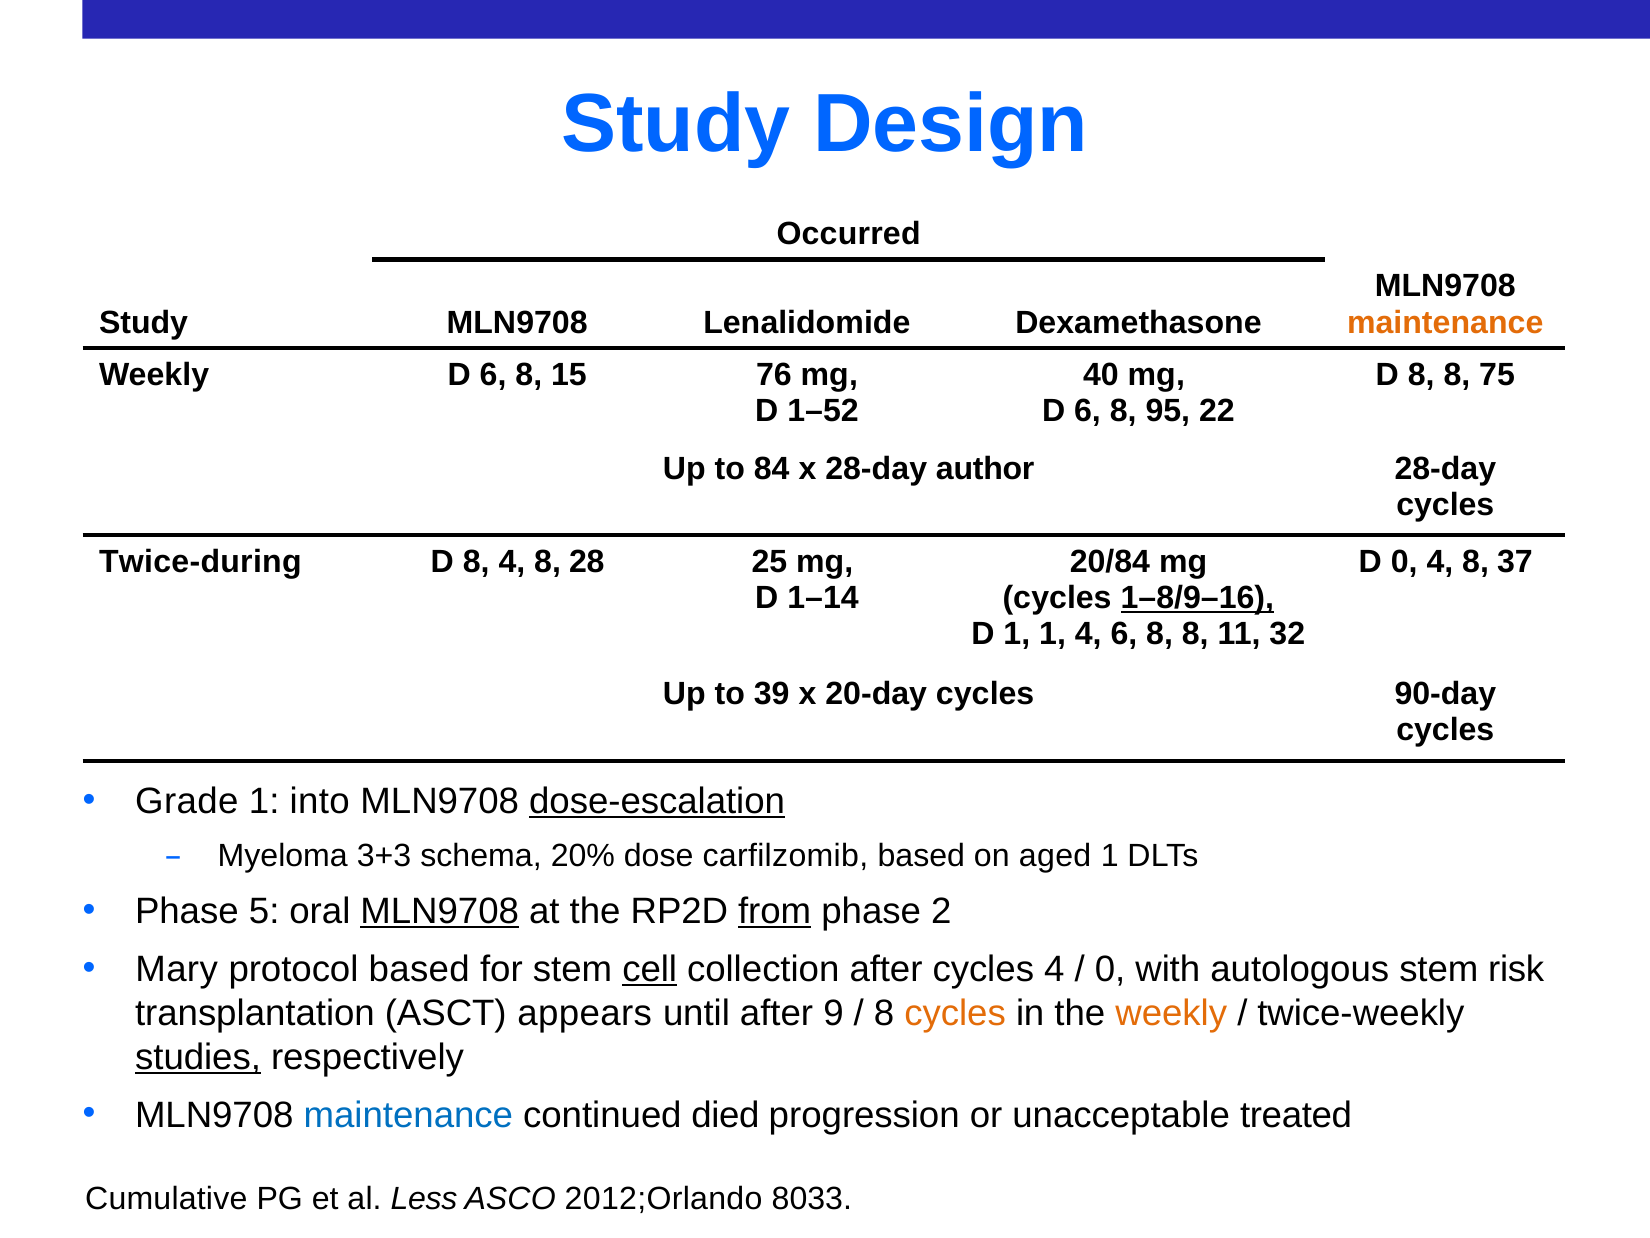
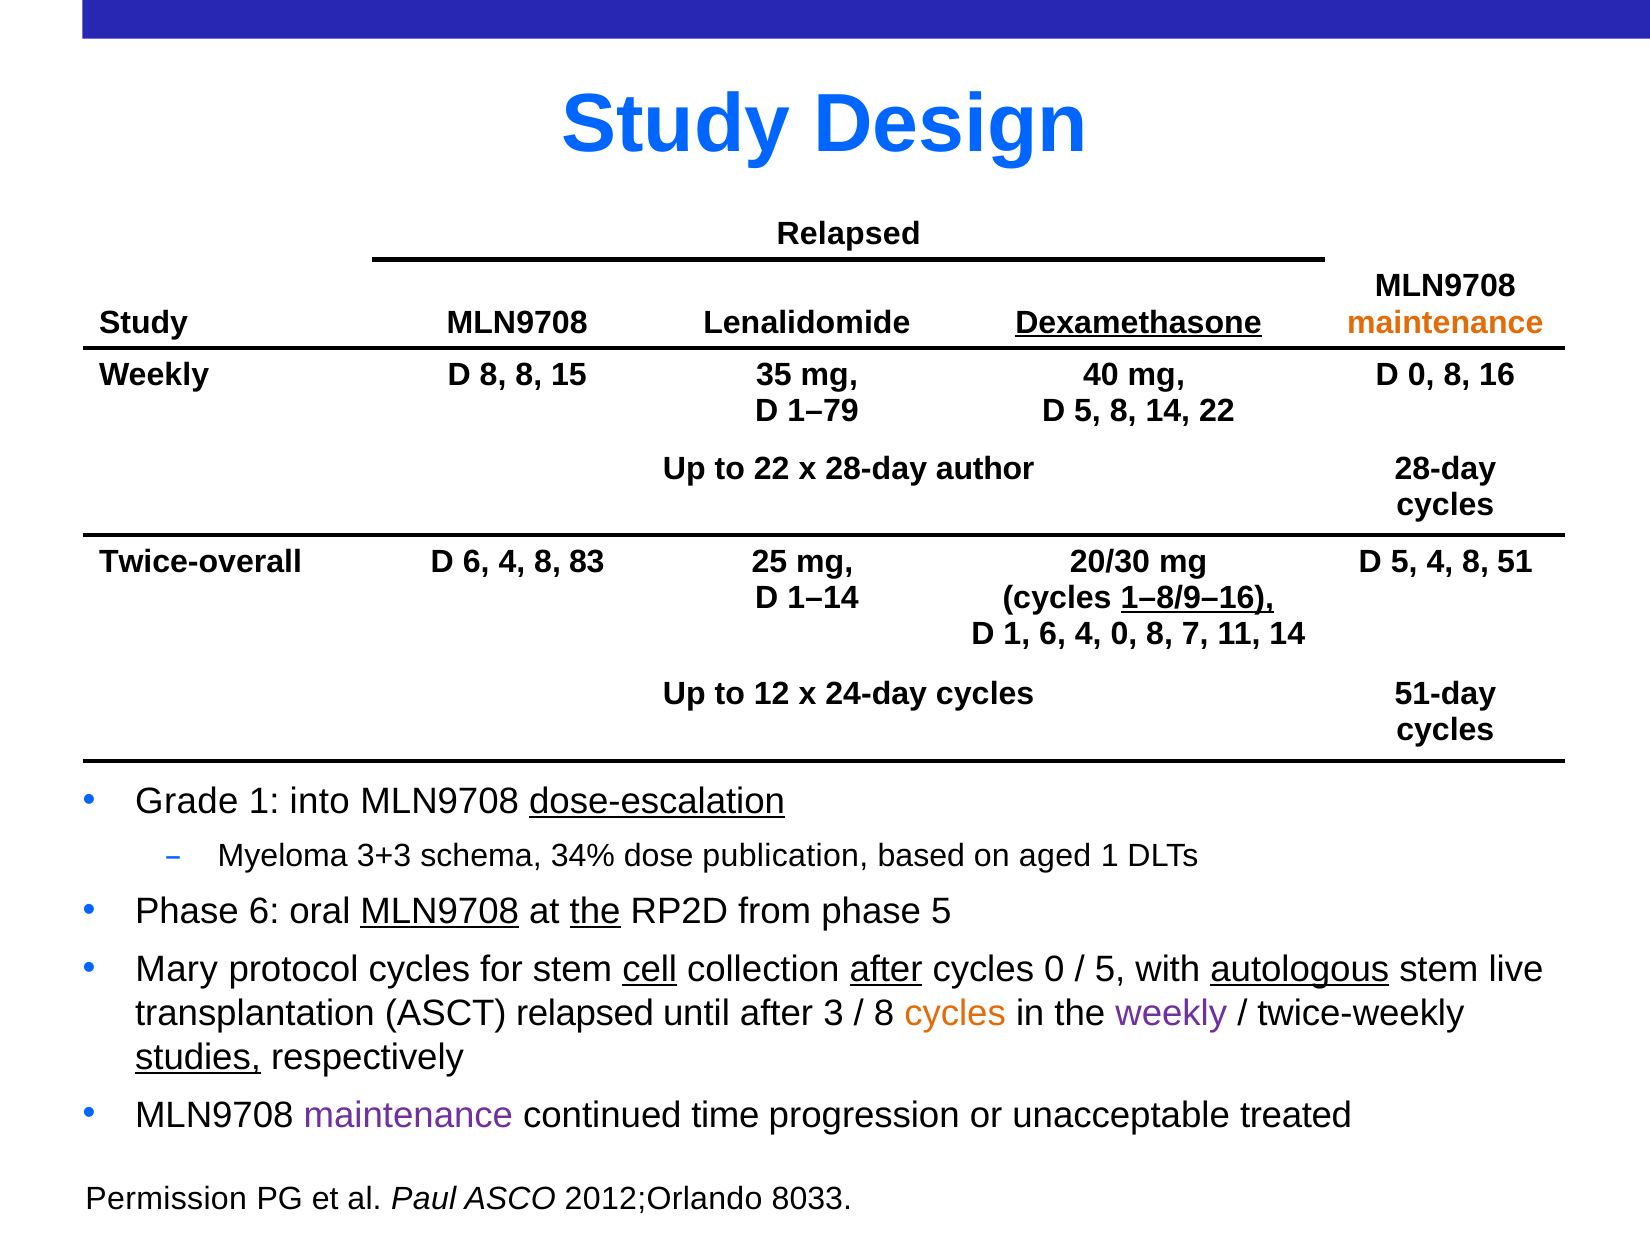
Occurred: Occurred -> Relapsed (849, 234)
Dexamethasone underline: none -> present (1138, 322)
Weekly D 6: 6 -> 8 (493, 375)
76: 76 -> 35 (774, 375)
8: 8 -> 0 (1421, 375)
75: 75 -> 16 (1497, 375)
1–52: 1–52 -> 1–79 (823, 411)
6: 6 -> 5 (1088, 411)
8 95: 95 -> 14 (1168, 411)
to 84: 84 -> 22 (772, 468)
Twice-during: Twice-during -> Twice-overall (200, 562)
8: 8 -> 6 (476, 562)
28: 28 -> 83 (587, 562)
20/84: 20/84 -> 20/30 (1110, 562)
0: 0 -> 5 (1404, 562)
37: 37 -> 51 (1515, 562)
1 1: 1 -> 6 (1053, 634)
4 6: 6 -> 0 (1124, 634)
8: 8 -> 7 (1195, 634)
11 32: 32 -> 14 (1287, 634)
39: 39 -> 12 (772, 694)
20-day: 20-day -> 24-day (876, 694)
90-day: 90-day -> 51-day (1445, 694)
20%: 20% -> 34% (583, 856)
carfilzomib: carfilzomib -> publication (785, 856)
Phase 5: 5 -> 6 (264, 911)
the underline: none -> present (595, 911)
from underline: present -> none (775, 911)
phase 2: 2 -> 5 (941, 911)
protocol based: based -> cycles (419, 969)
after underline: none -> present (886, 969)
cycles 4: 4 -> 0 (1054, 969)
0: 0 -> 5 (1110, 969)
autologous underline: none -> present (1300, 969)
risk: risk -> live (1516, 969)
ASCT appears: appears -> relapsed (585, 1013)
9: 9 -> 3 (834, 1013)
weekly colour: orange -> purple (1171, 1013)
maintenance colour: blue -> purple (408, 1114)
died: died -> time (725, 1114)
Cumulative: Cumulative -> Permission (166, 1199)
Less: Less -> Paul (424, 1199)
